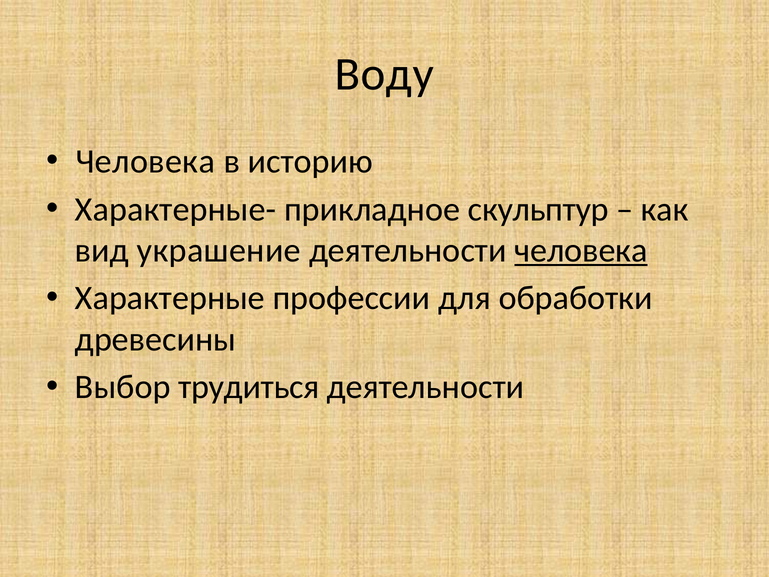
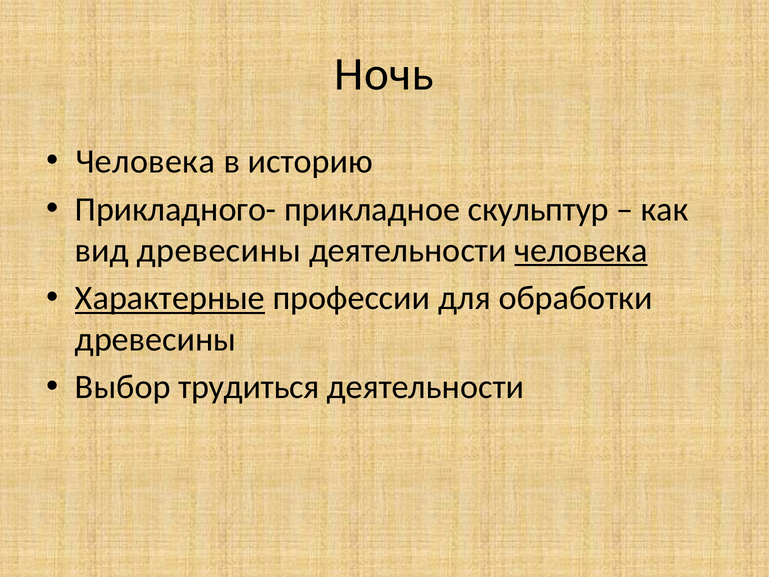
Воду: Воду -> Ночь (384, 74)
Характерные-: Характерные- -> Прикладного- (176, 209)
вид украшение: украшение -> древесины (219, 250)
Характерные underline: none -> present (170, 298)
